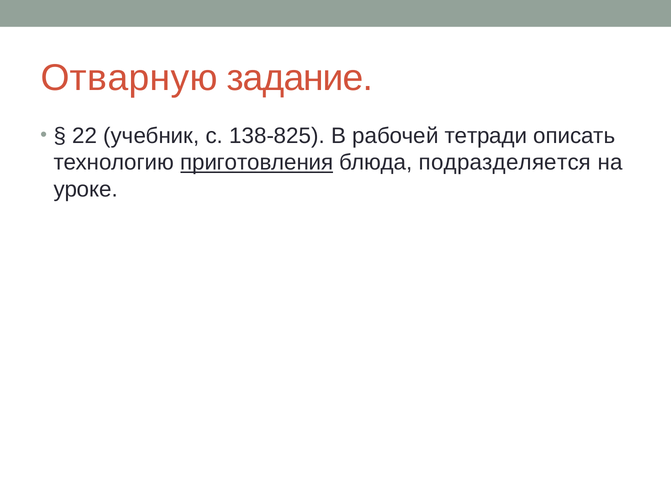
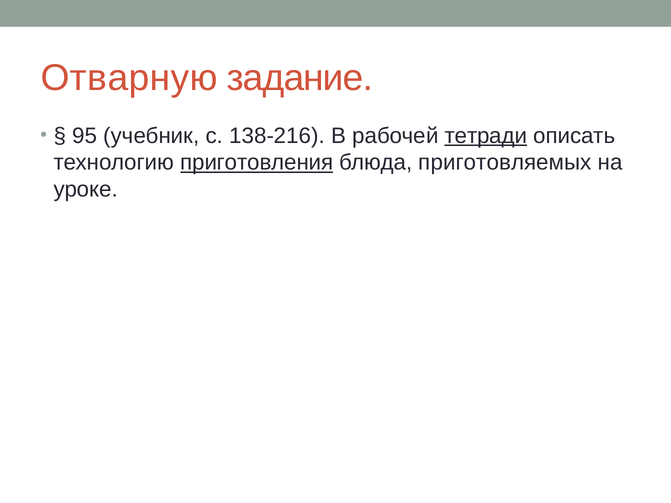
22: 22 -> 95 (85, 136)
138-825: 138-825 -> 138-216 (277, 136)
тетради underline: none -> present (486, 136)
подразделяется: подразделяется -> приготовляемых (505, 163)
